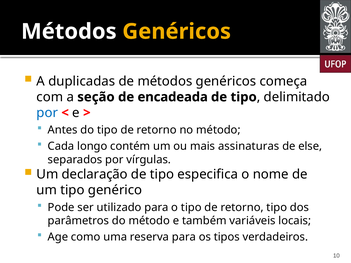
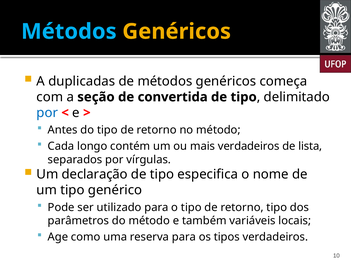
Métodos colour: white -> light blue (69, 32)
encadeada: encadeada -> convertida (173, 97)
mais assinaturas: assinaturas -> verdadeiros (249, 146)
else: else -> lista (310, 146)
